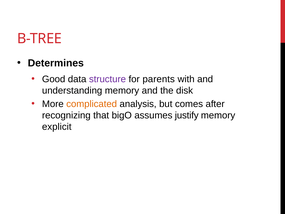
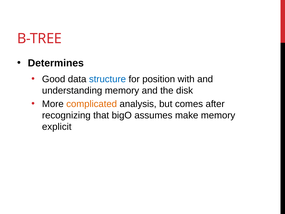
structure colour: purple -> blue (107, 79)
parents: parents -> position (159, 79)
justify: justify -> make (187, 115)
